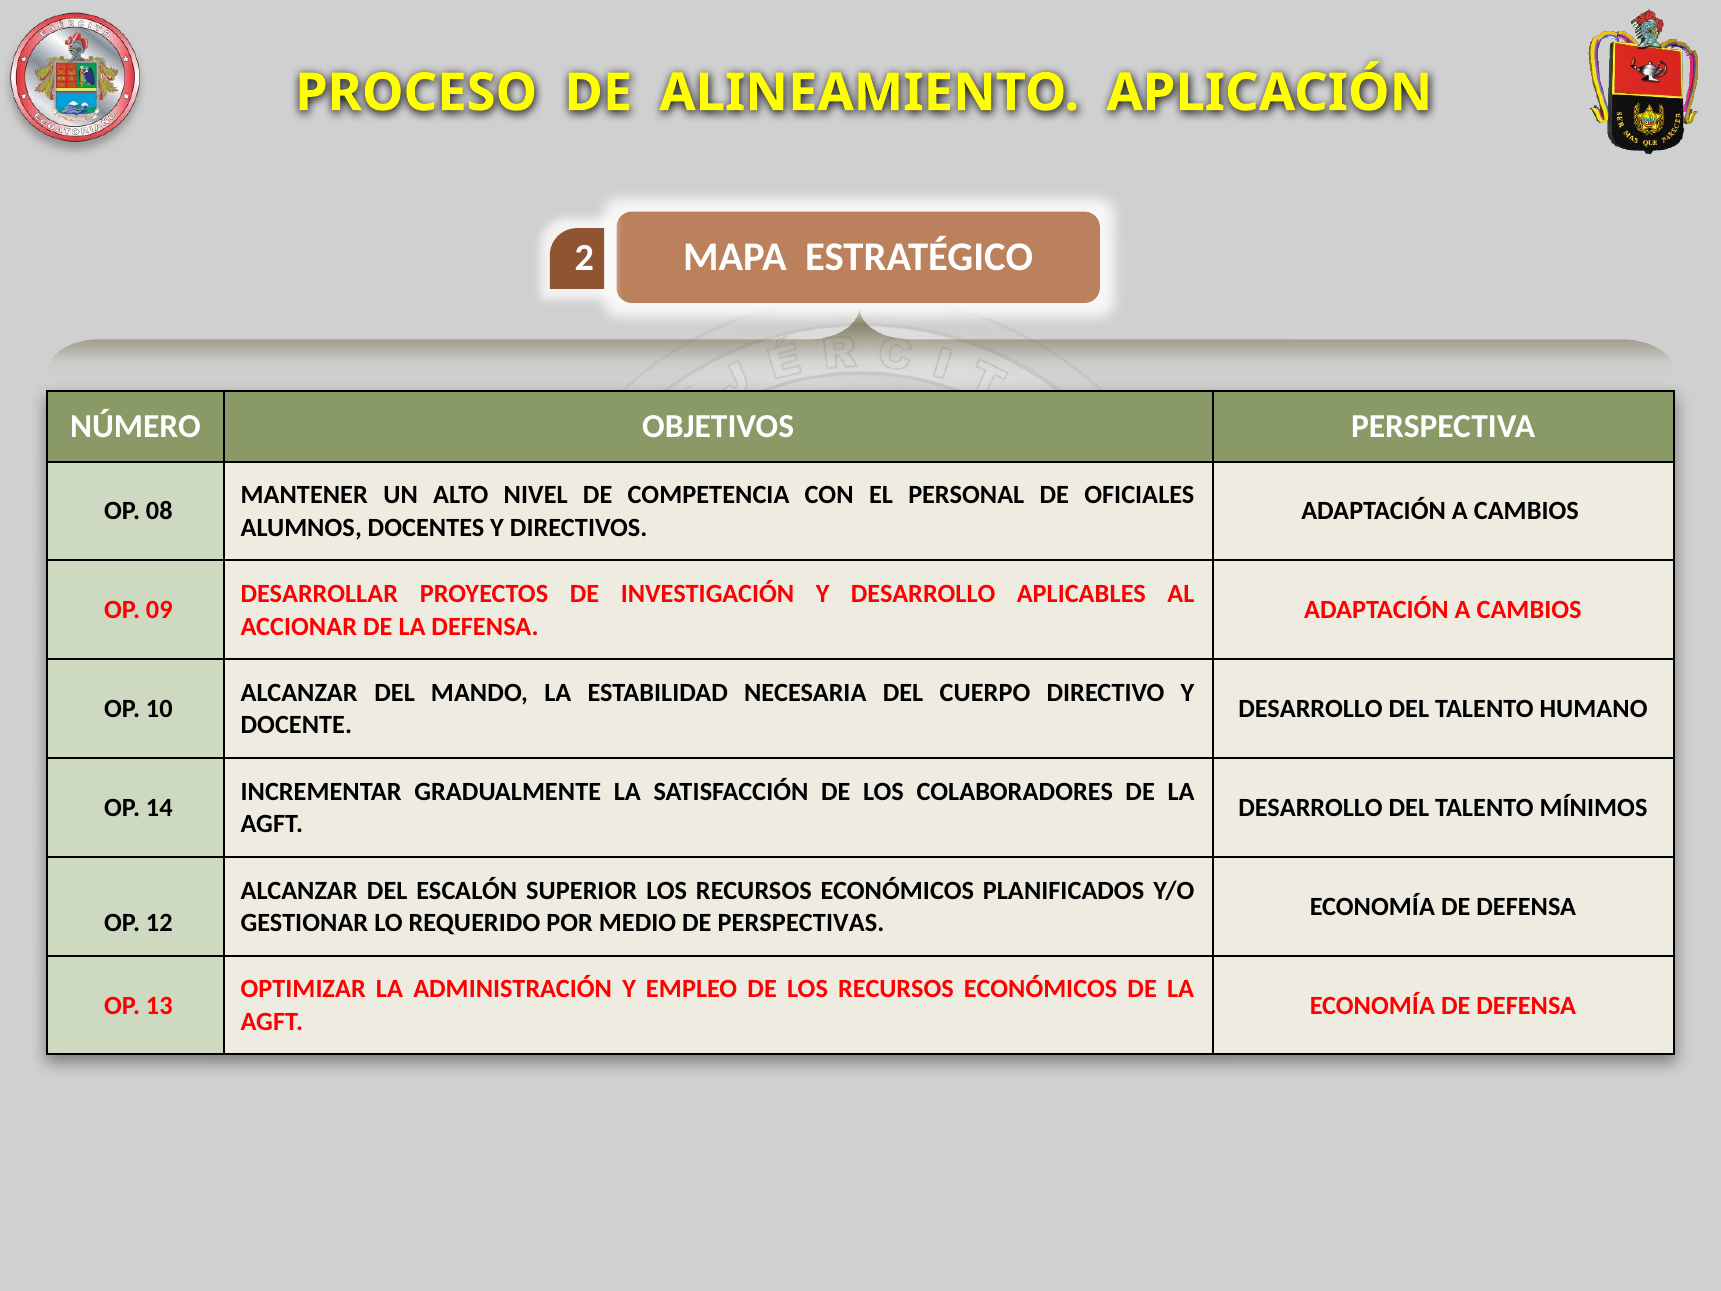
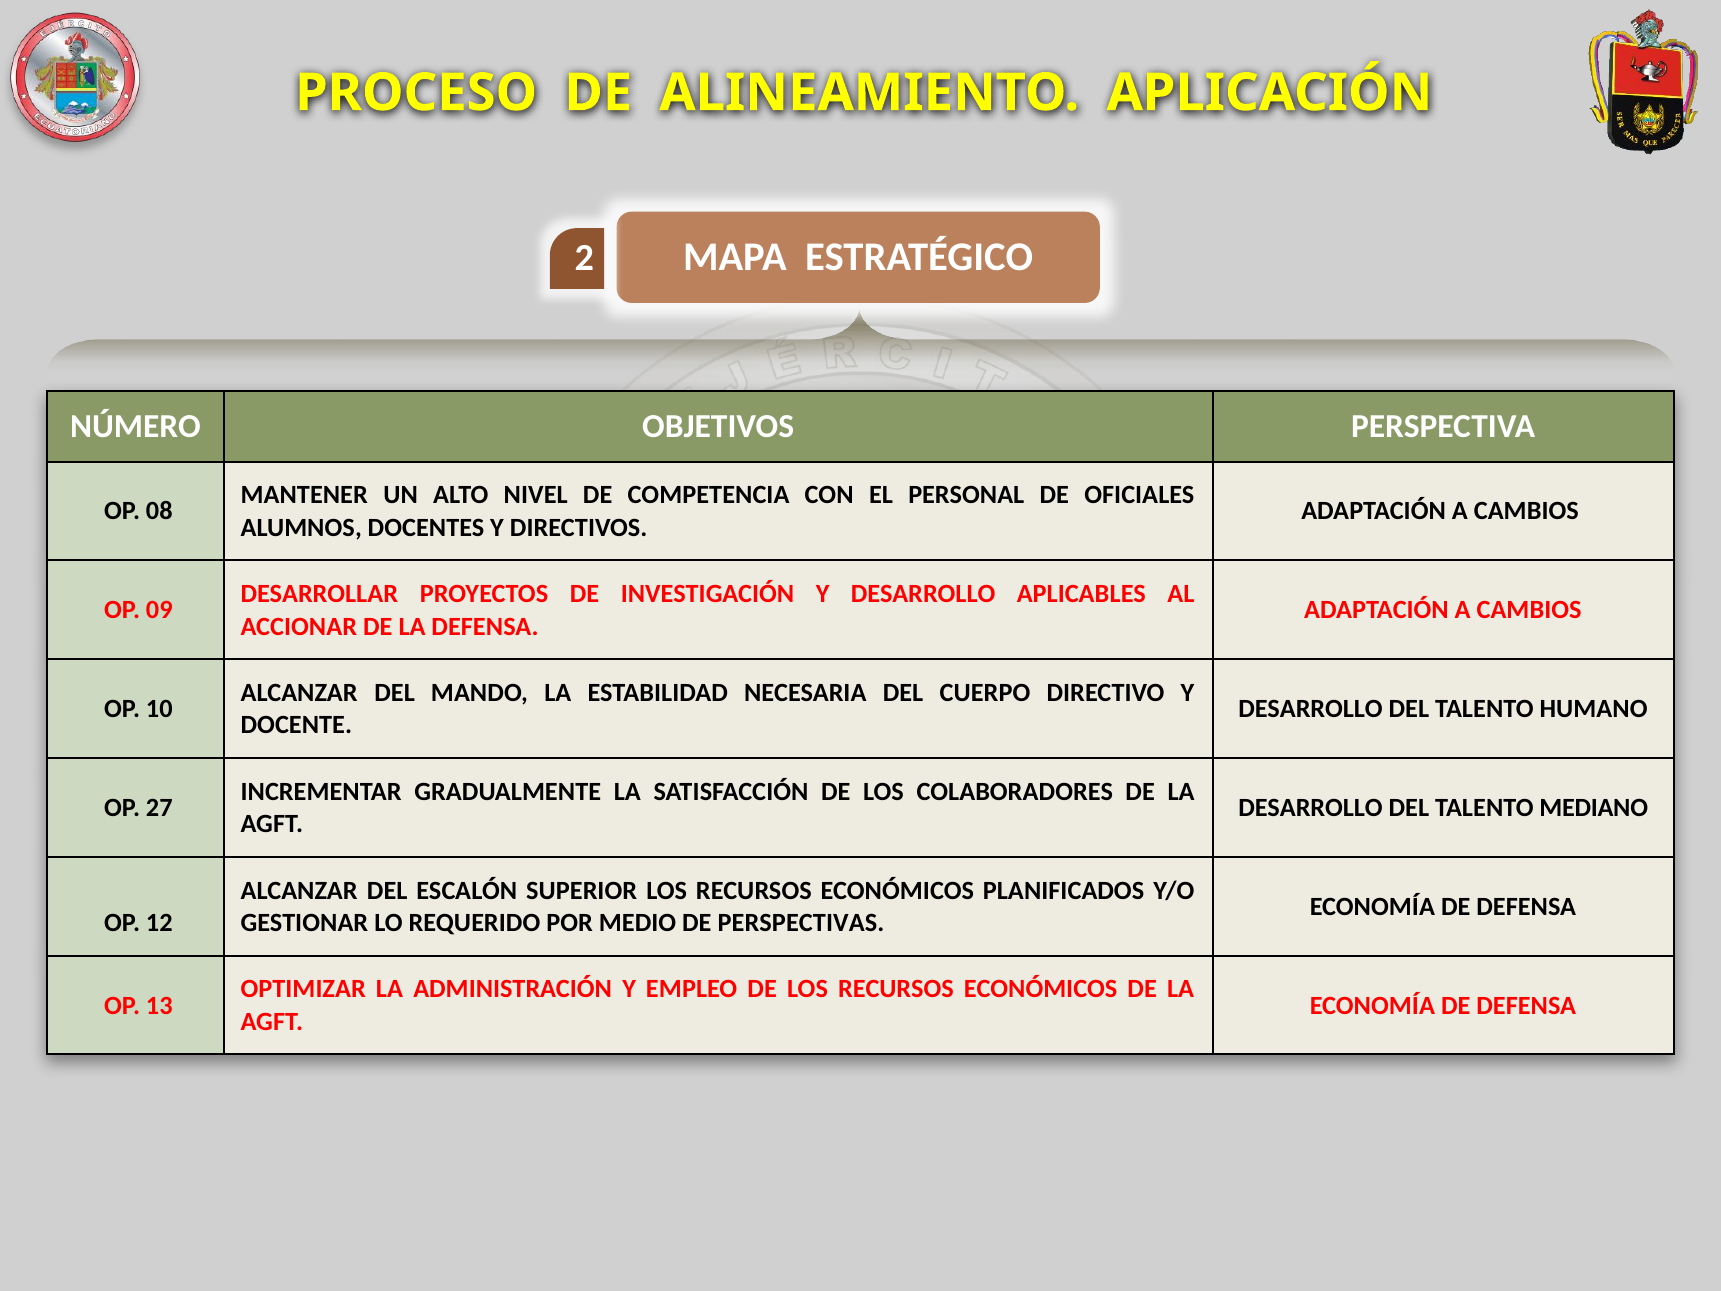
14: 14 -> 27 (159, 808)
MÍNIMOS: MÍNIMOS -> MEDIANO (1594, 808)
